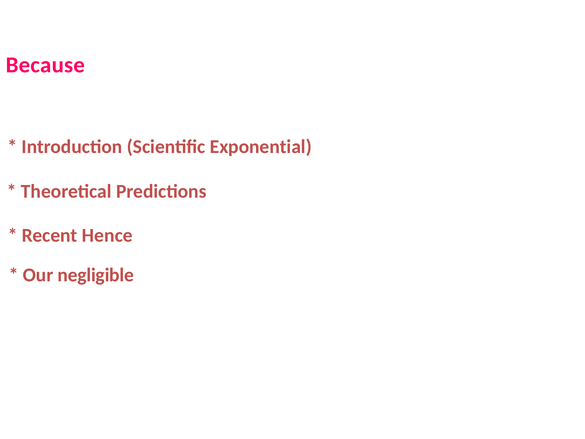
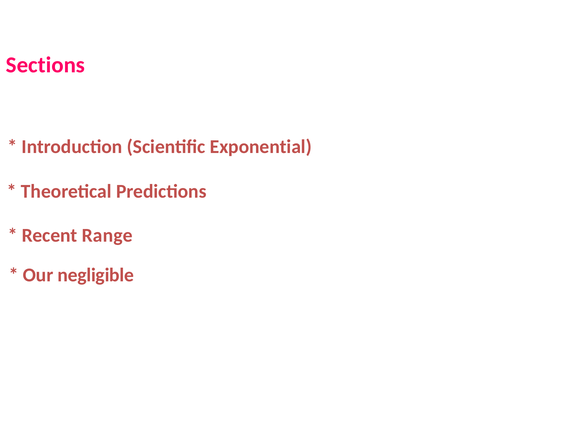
Because: Because -> Sections (45, 65)
Hence: Hence -> Range (107, 235)
